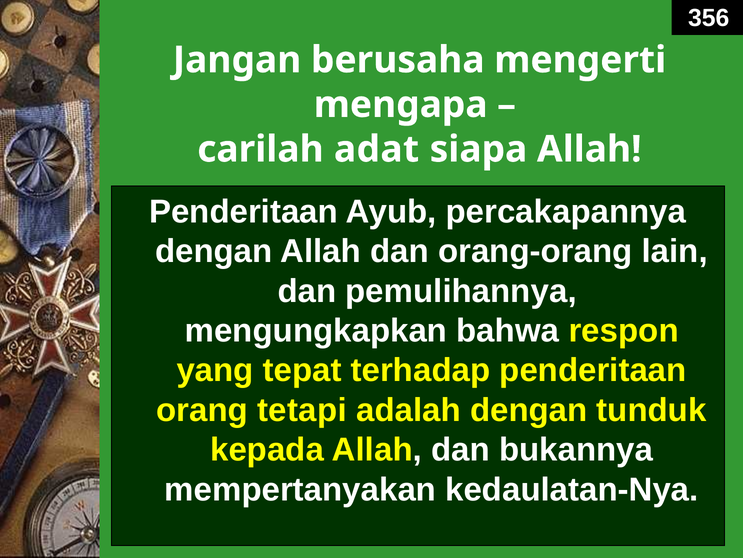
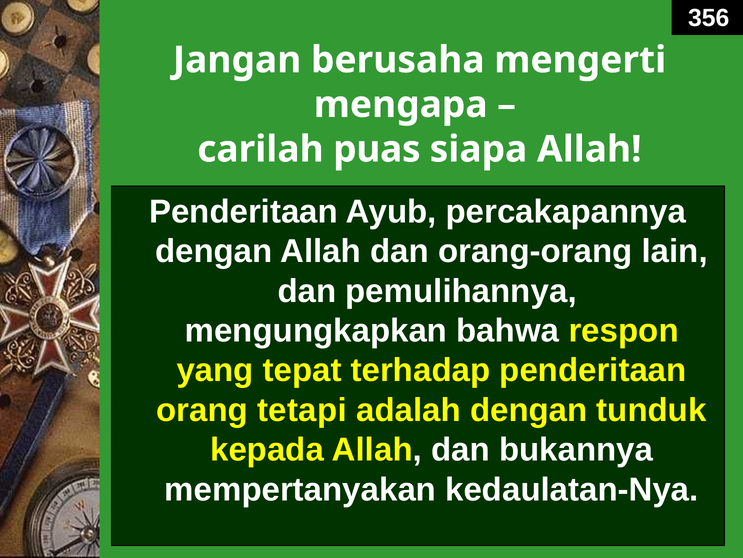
adat: adat -> puas (377, 149)
